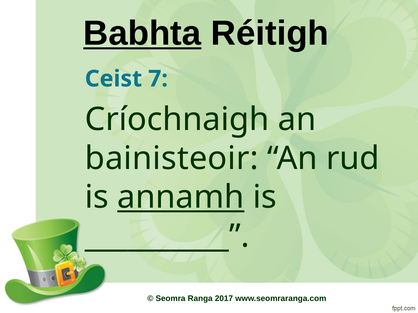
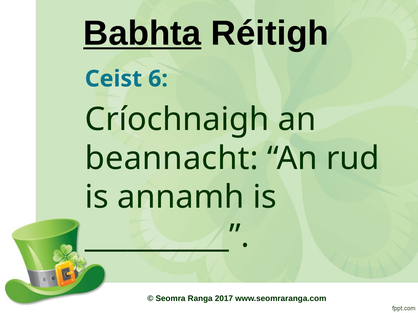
7: 7 -> 6 (158, 79)
bainisteoir: bainisteoir -> beannacht (172, 159)
annamh underline: present -> none (181, 198)
